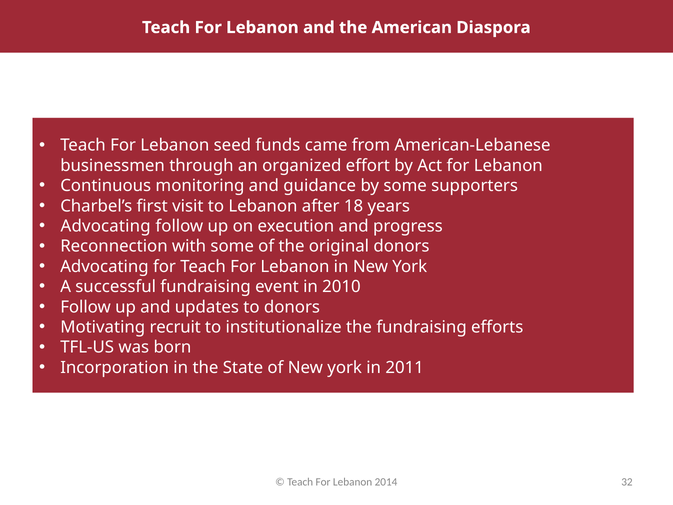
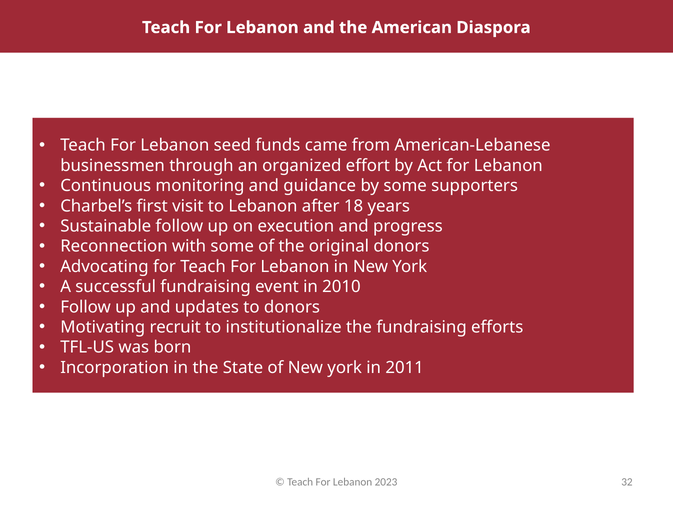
Advocating: Advocating -> Sustainable (106, 226)
2014: 2014 -> 2023 (386, 482)
